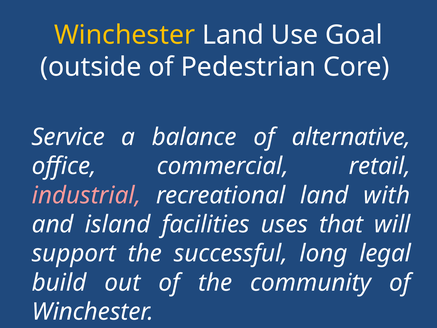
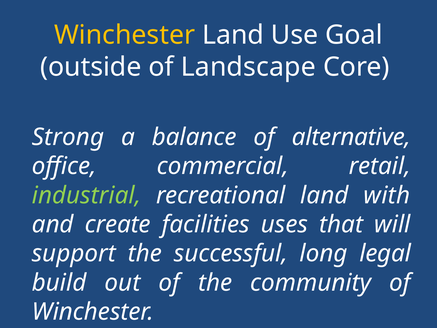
Pedestrian: Pedestrian -> Landscape (248, 67)
Service: Service -> Strong (68, 137)
industrial colour: pink -> light green (86, 195)
island: island -> create (118, 224)
